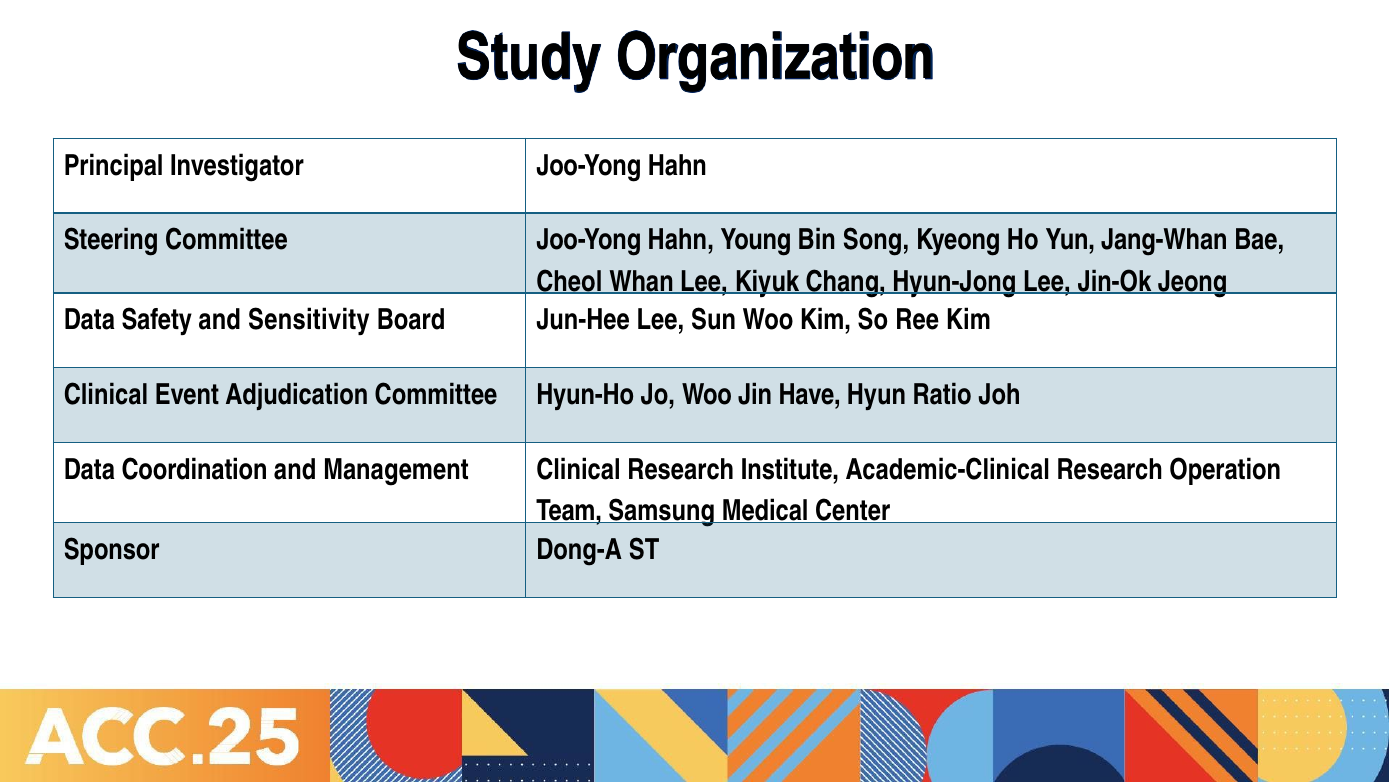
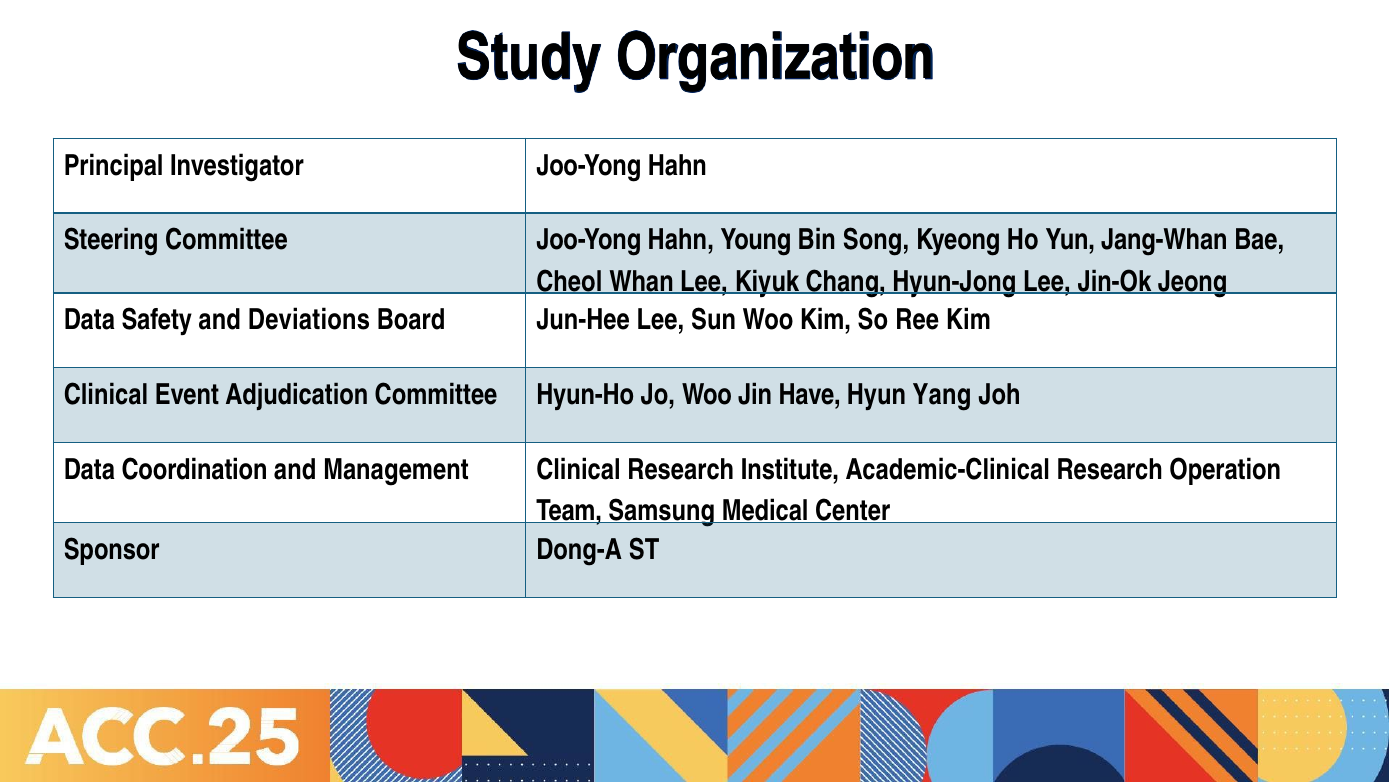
Sensitivity: Sensitivity -> Deviations (309, 320)
Ratio: Ratio -> Yang (942, 395)
